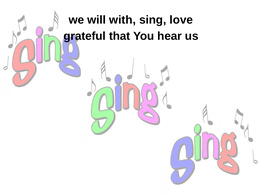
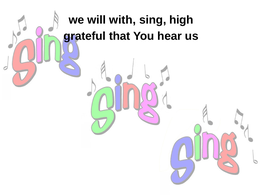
love: love -> high (181, 20)
